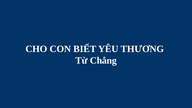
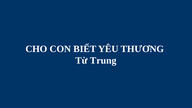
Chẳng: Chẳng -> Trung (103, 60)
